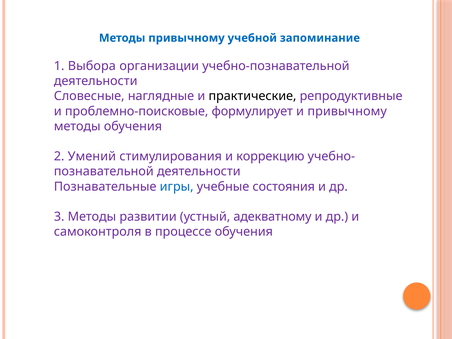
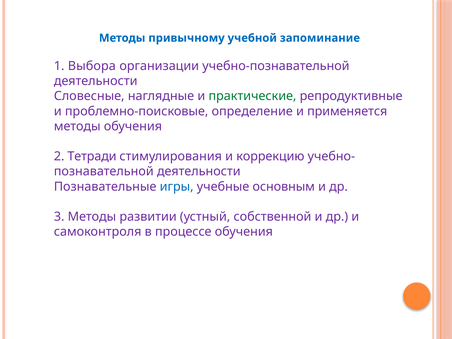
практические colour: black -> green (252, 96)
формулирует: формулирует -> определение (252, 111)
и привычному: привычному -> применяется (347, 111)
Умений: Умений -> Тетради (92, 156)
состояния: состояния -> основным (284, 187)
адекватному: адекватному -> собственной (272, 217)
